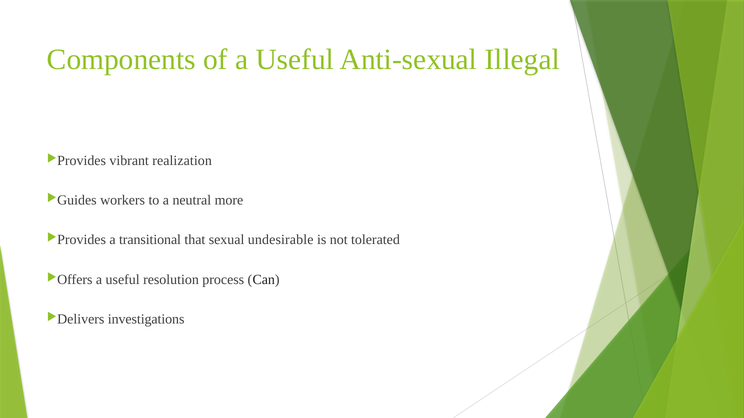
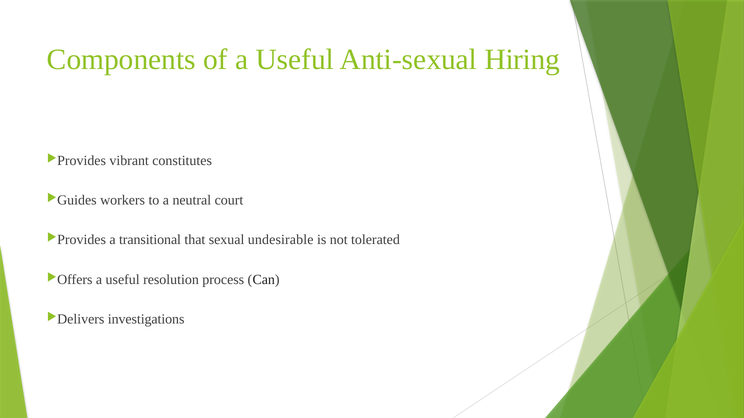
Illegal: Illegal -> Hiring (522, 60)
realization: realization -> constitutes (182, 161)
more: more -> court (229, 200)
